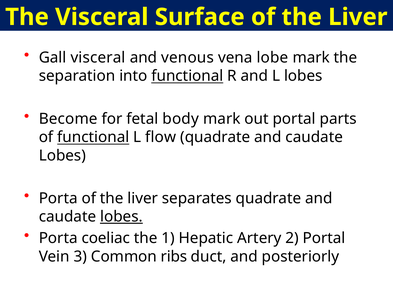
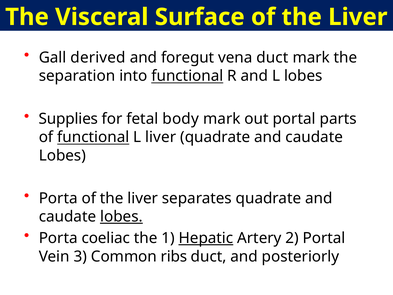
Gall visceral: visceral -> derived (98, 57)
venous: venous -> foregut (188, 57)
vena lobe: lobe -> duct (272, 57)
Become: Become -> Supplies (68, 119)
L flow: flow -> liver (161, 137)
Hepatic underline: none -> present (206, 238)
